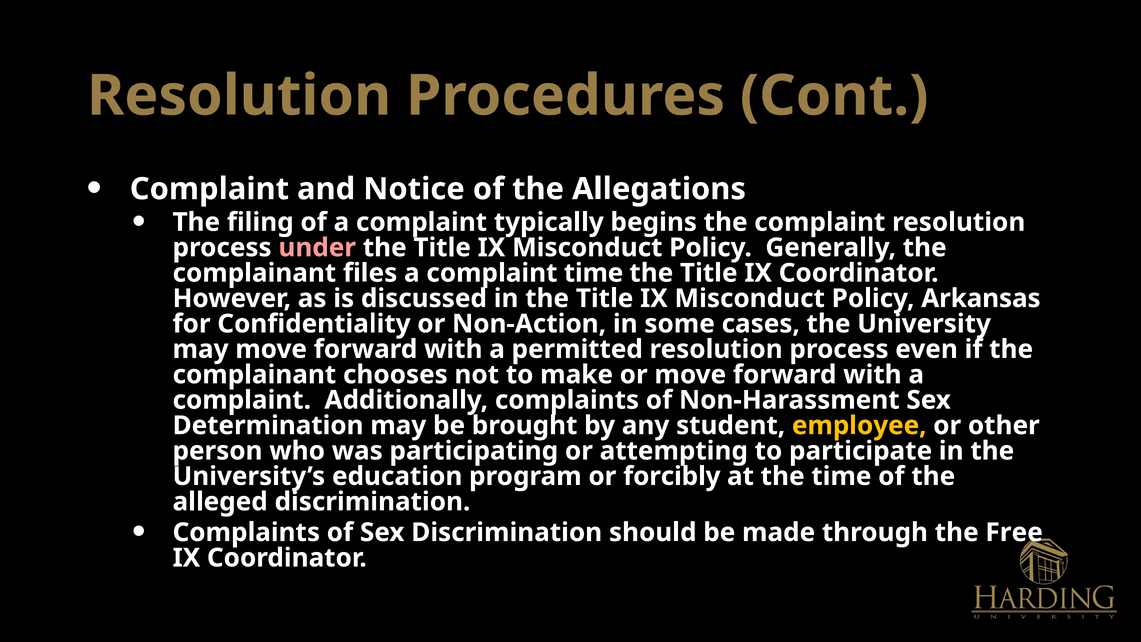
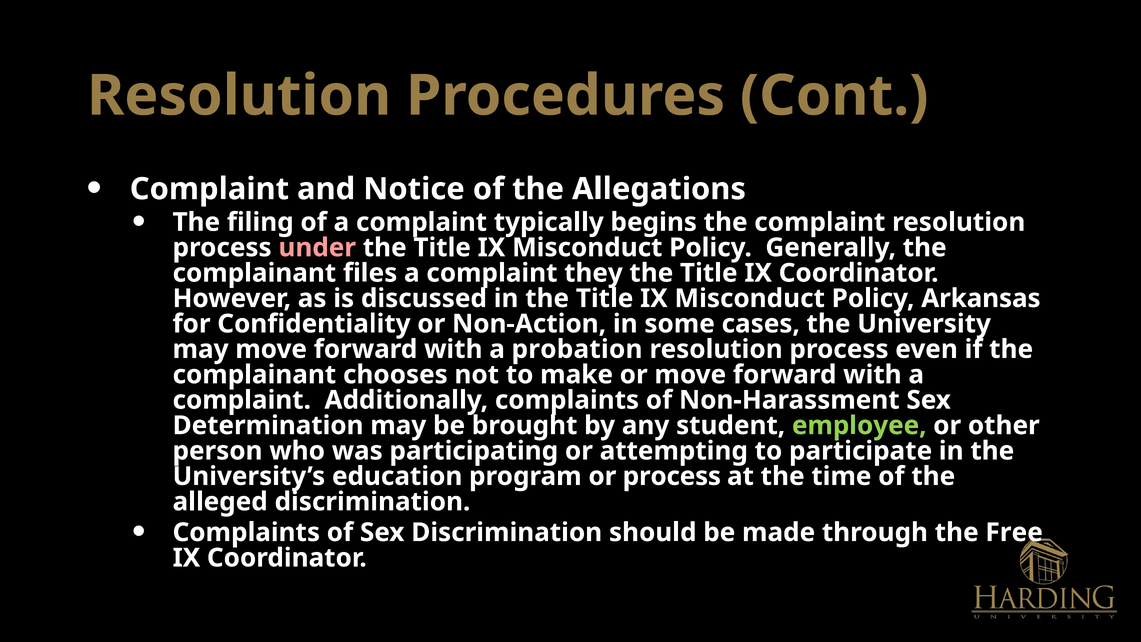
complaint time: time -> they (593, 273)
permitted: permitted -> probation (577, 349)
employee colour: yellow -> light green (859, 425)
or forcibly: forcibly -> process (672, 476)
